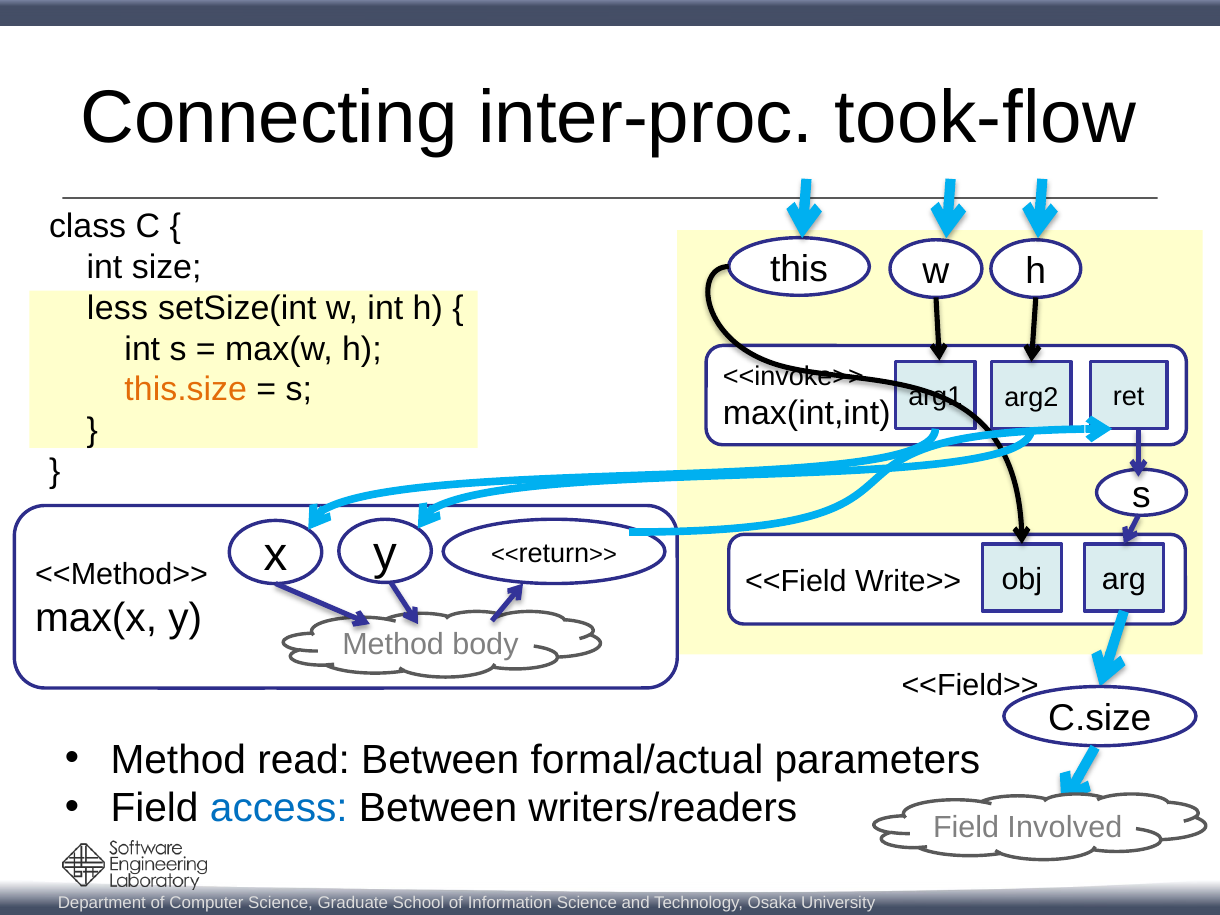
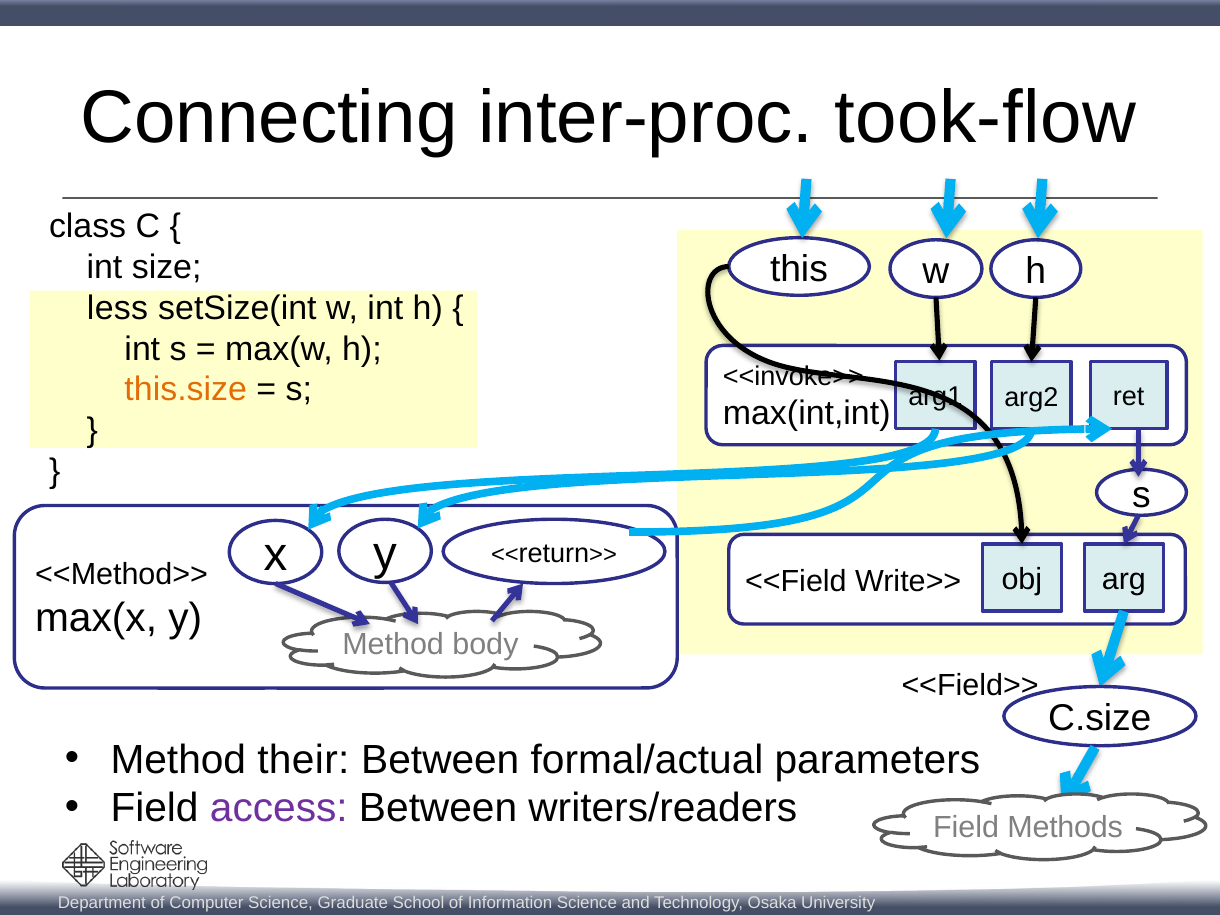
read: read -> their (303, 760)
access colour: blue -> purple (279, 809)
Involved: Involved -> Methods (1065, 827)
